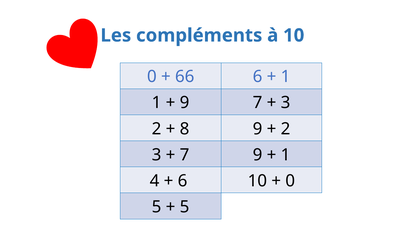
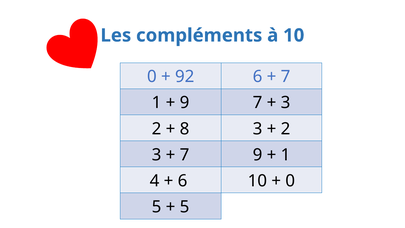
66: 66 -> 92 (185, 77)
1: 1 -> 7 (286, 77)
8 9: 9 -> 3 (258, 129)
